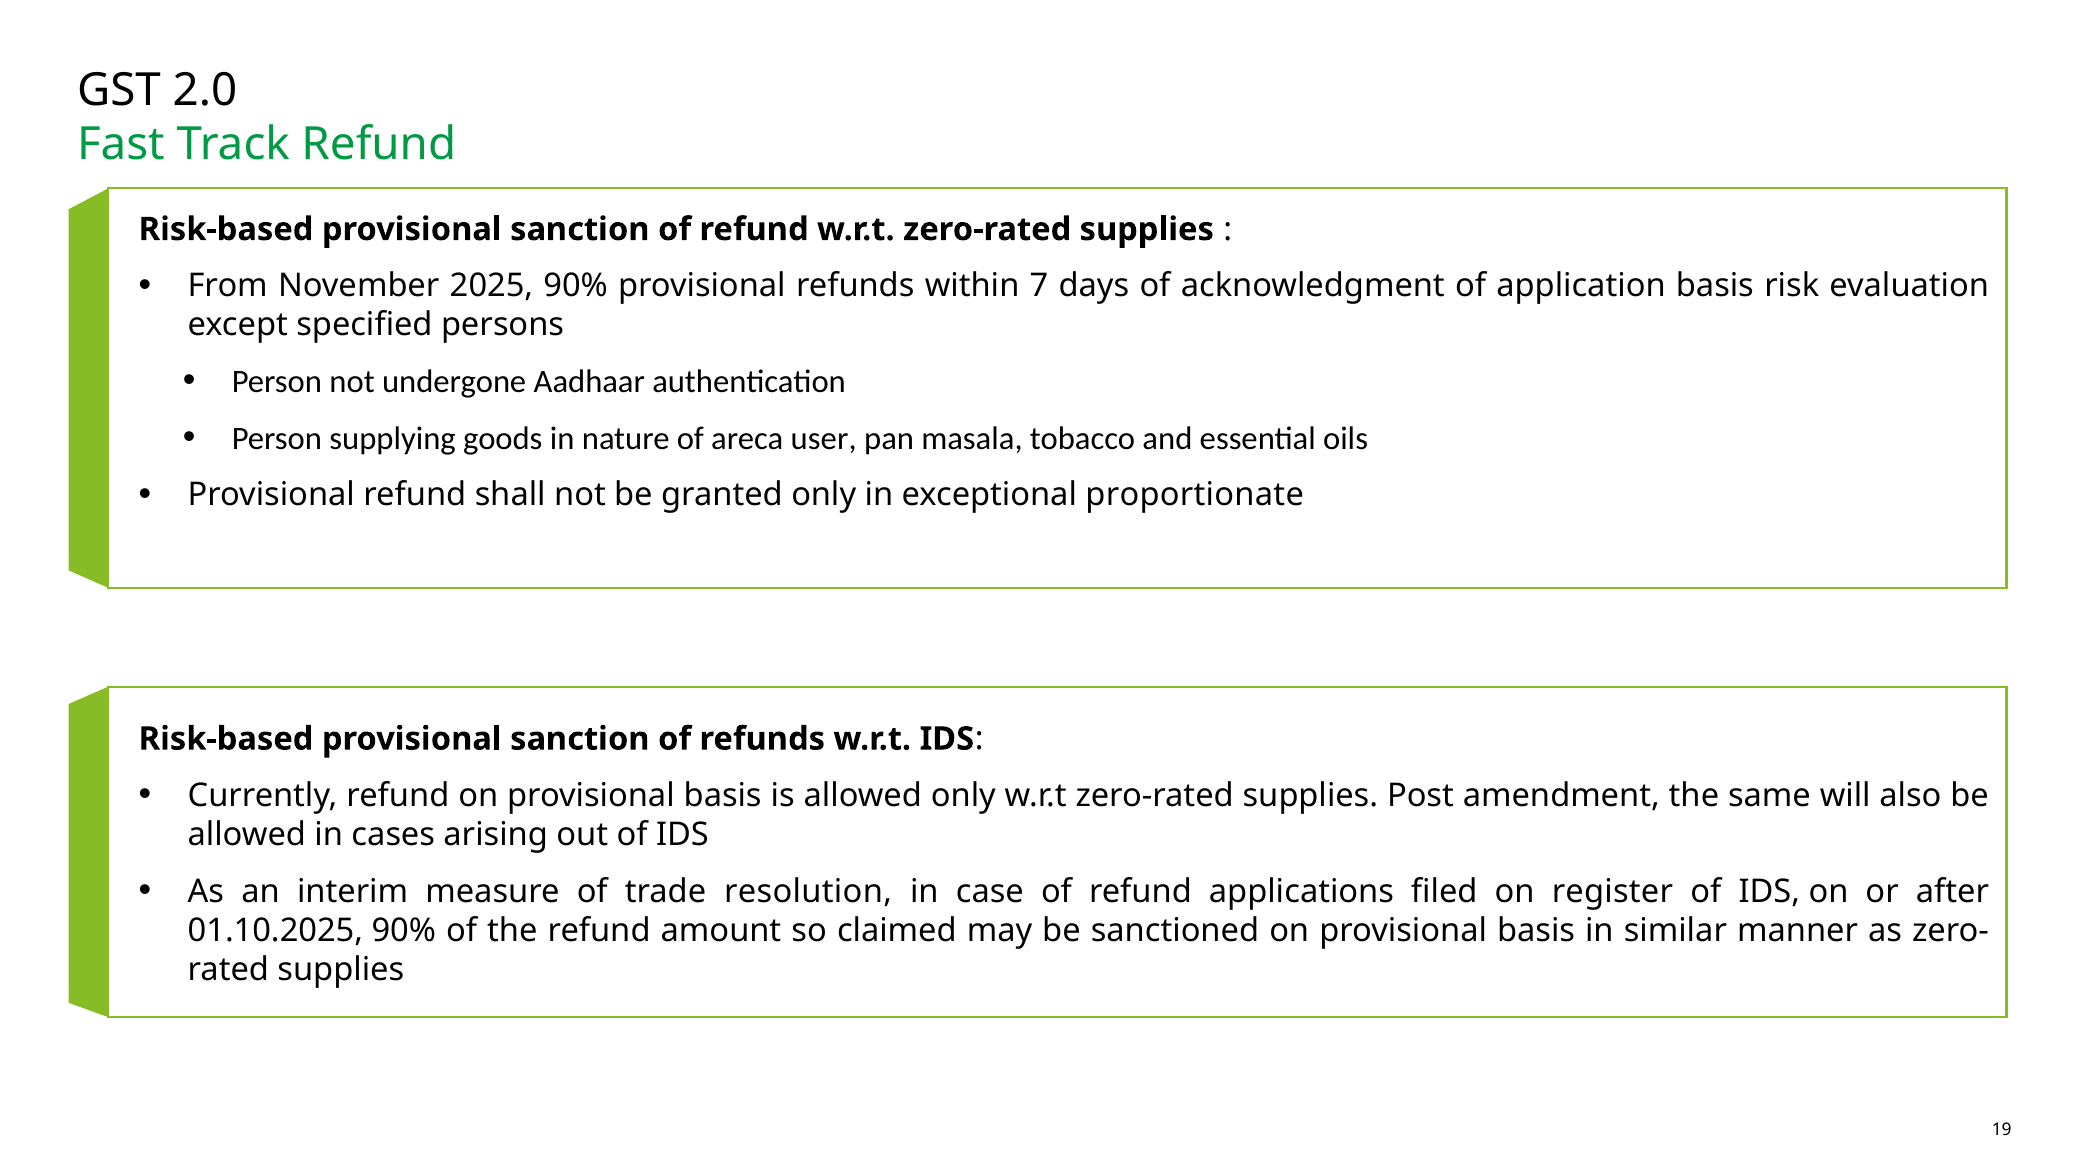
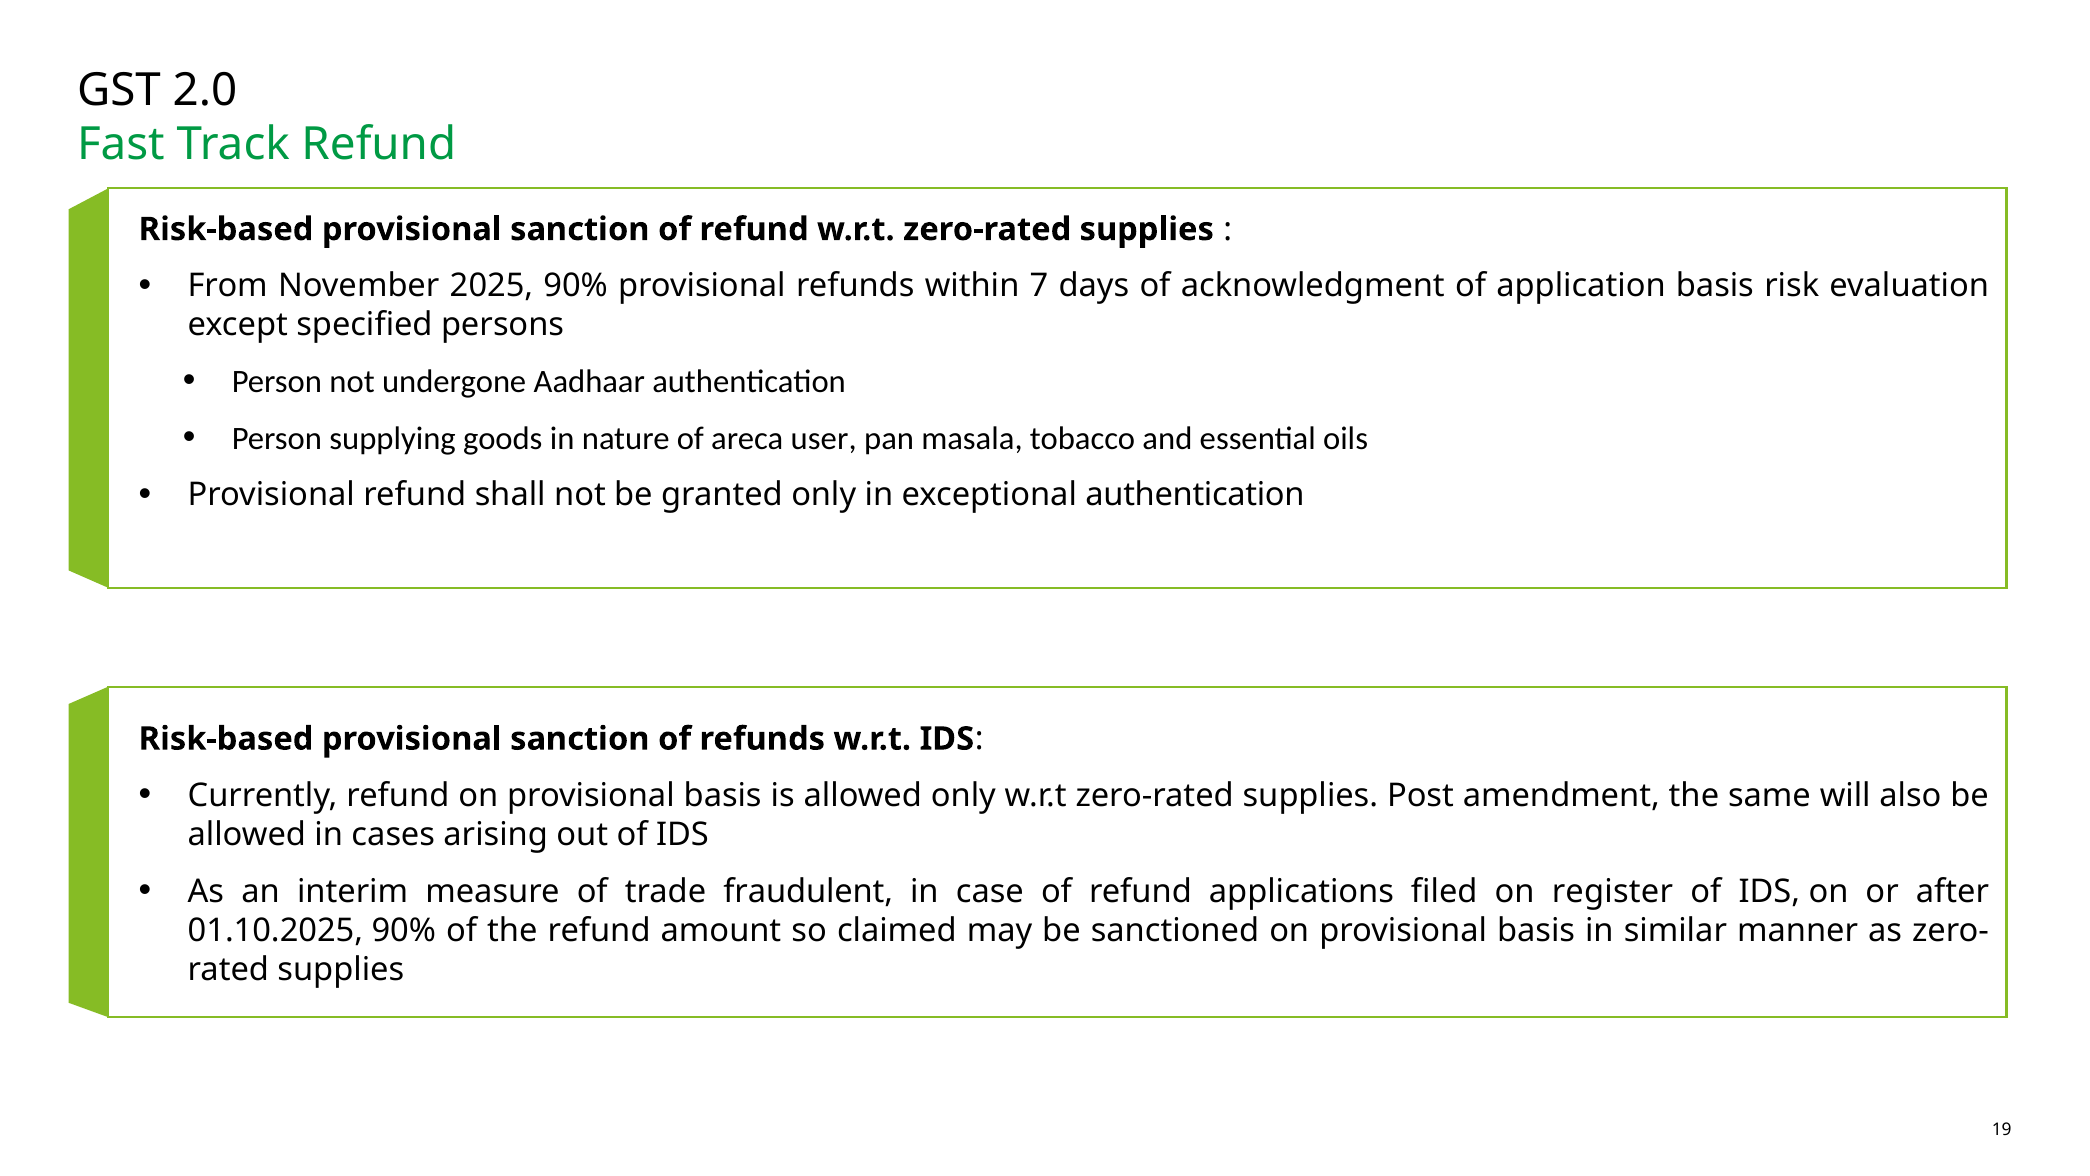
exceptional proportionate: proportionate -> authentication (1195, 495)
resolution: resolution -> fraudulent (808, 891)
